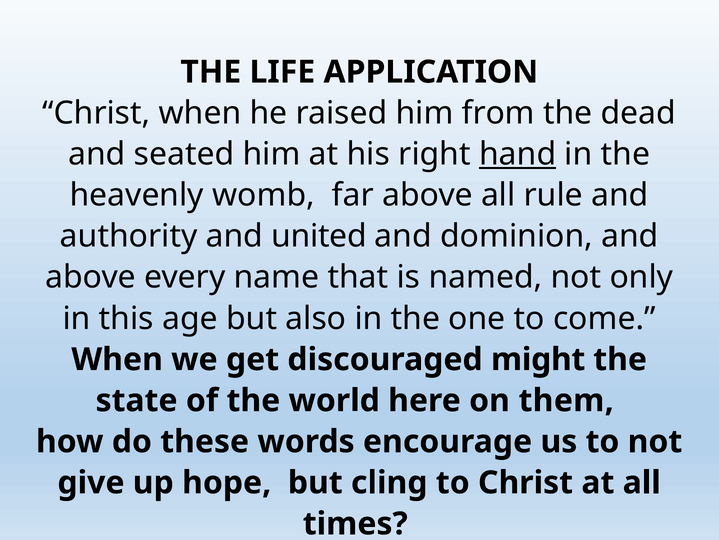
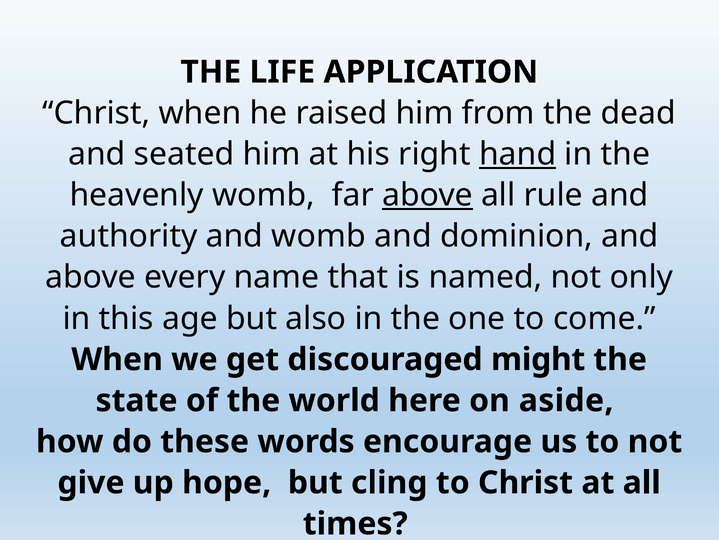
above underline: none -> present (428, 195)
and united: united -> womb (319, 236)
them: them -> aside (566, 400)
